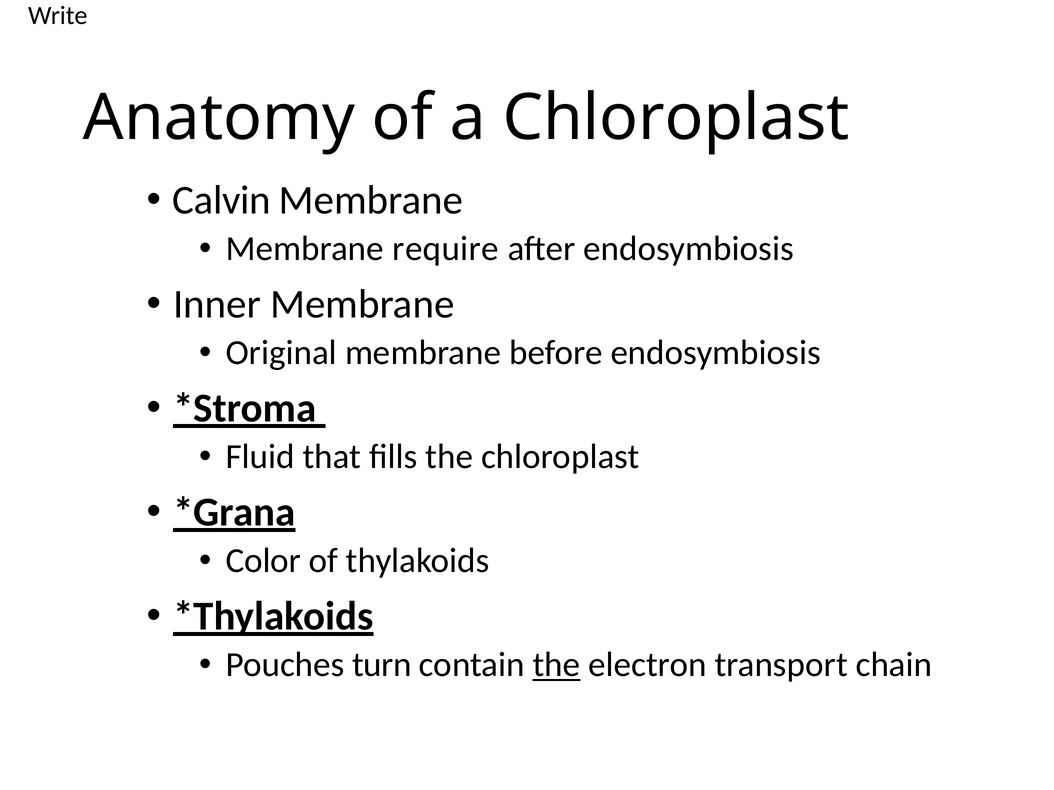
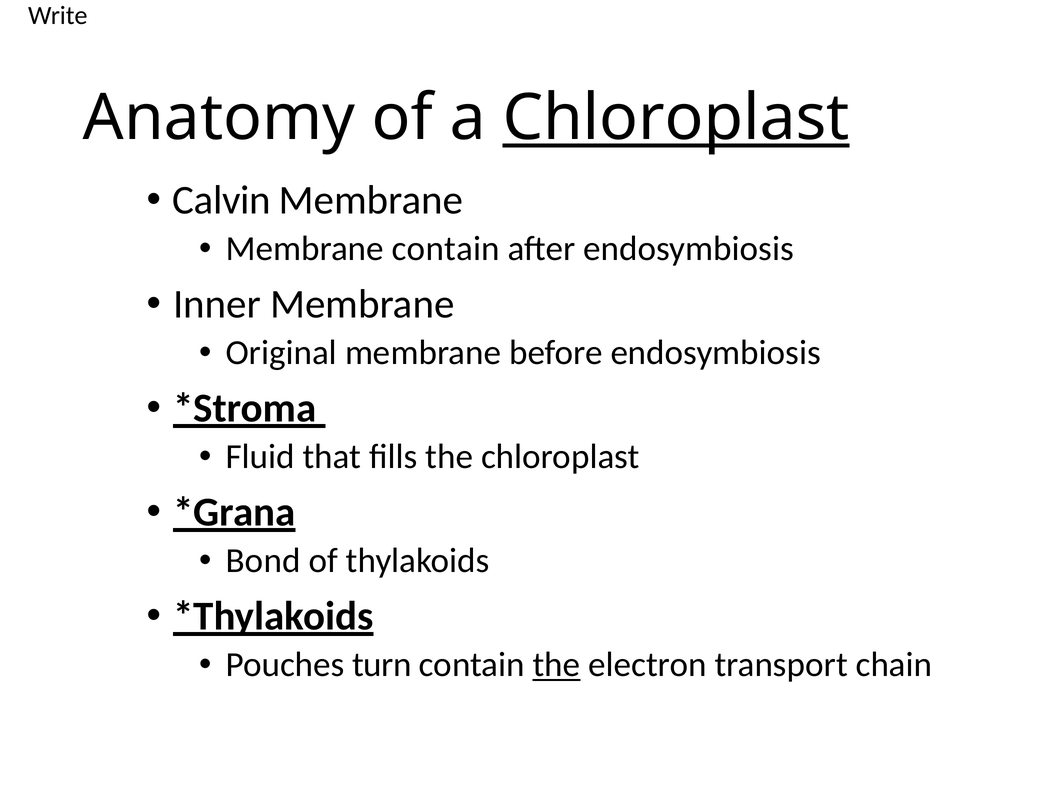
Chloroplast underline: none -> present (676, 118)
Membrane require: require -> contain (446, 249)
Color: Color -> Bond (263, 561)
